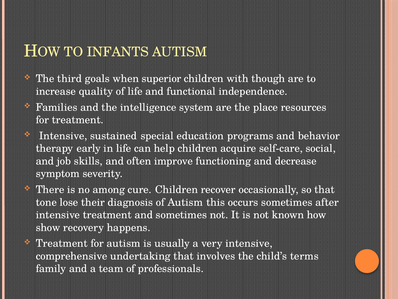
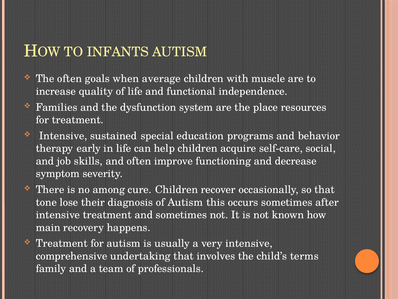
The third: third -> often (70, 79)
superior: superior -> average (161, 79)
though: though -> muscle (268, 79)
intelligence: intelligence -> dysfunction (148, 107)
show: show -> main (48, 227)
